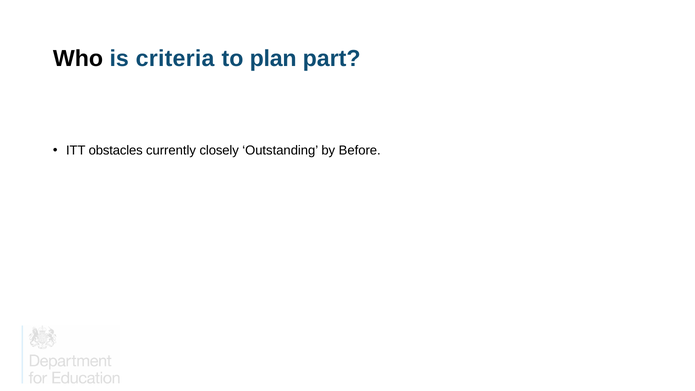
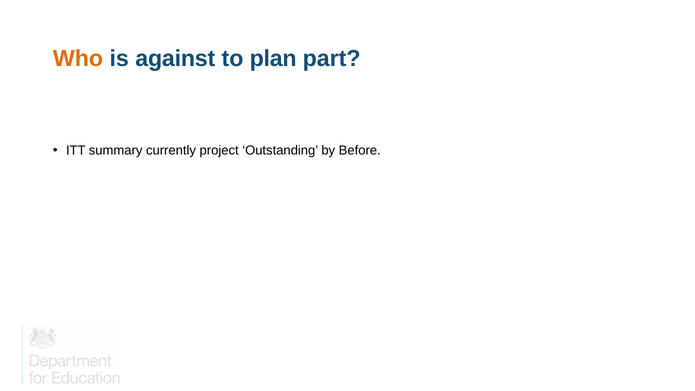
Who colour: black -> orange (78, 58)
criteria: criteria -> against (175, 58)
obstacles: obstacles -> summary (116, 151)
closely: closely -> project (219, 151)
